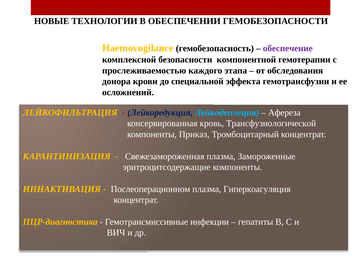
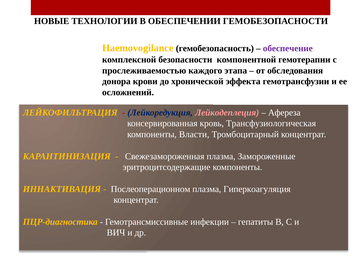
специальной: специальной -> хронической (197, 81)
Лейкодеплеция colour: light blue -> pink (227, 112)
Трансфузиологической: Трансфузиологической -> Трансфузиологическая (271, 123)
Приказ: Приказ -> Власти (194, 134)
